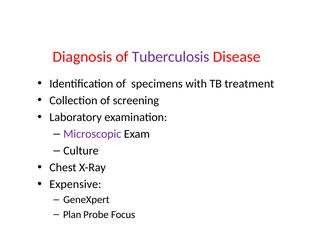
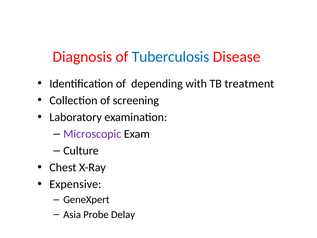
Tuberculosis colour: purple -> blue (171, 57)
specimens: specimens -> depending (157, 84)
Plan: Plan -> Asia (72, 214)
Focus: Focus -> Delay (123, 214)
